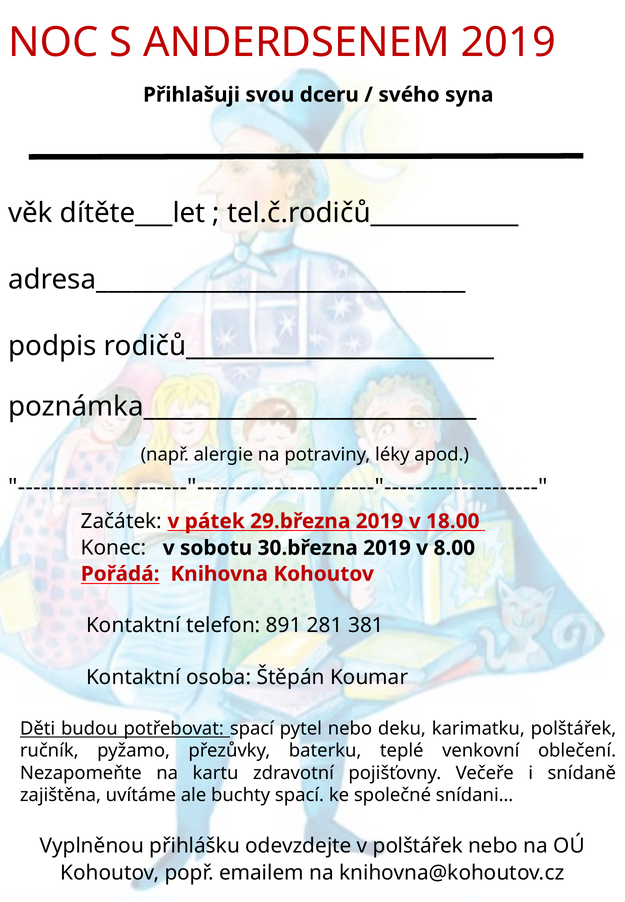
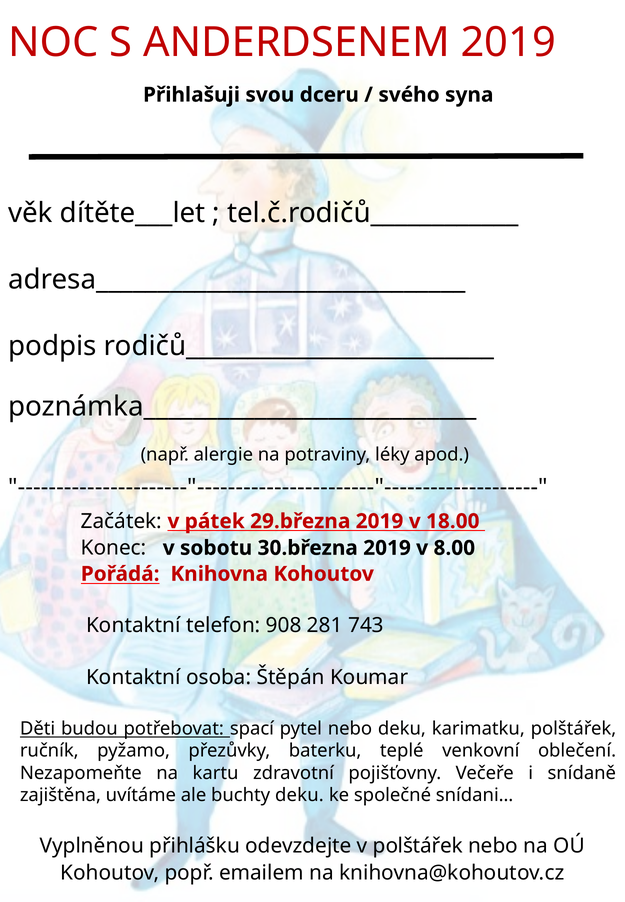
891: 891 -> 908 (284, 626)
381: 381 -> 743 (366, 626)
buchty spací: spací -> deku (299, 796)
